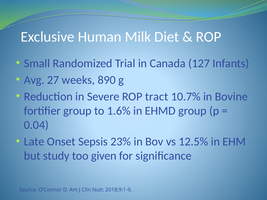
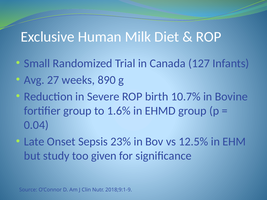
tract: tract -> birth (157, 97)
